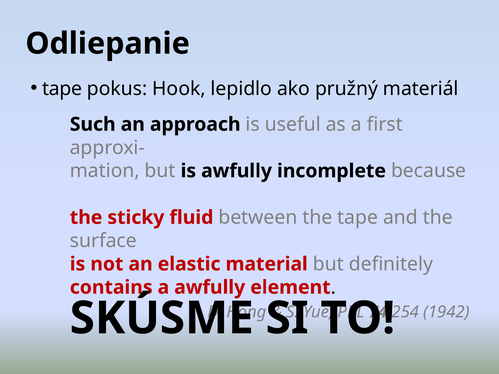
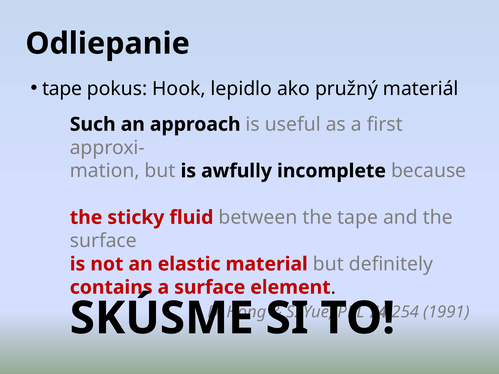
a awfully: awfully -> surface (210, 288)
1942: 1942 -> 1991 (446, 312)
